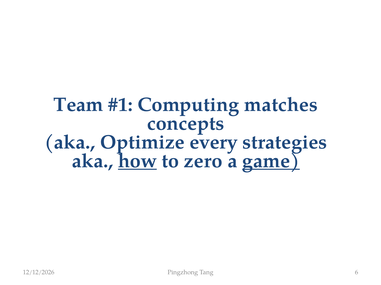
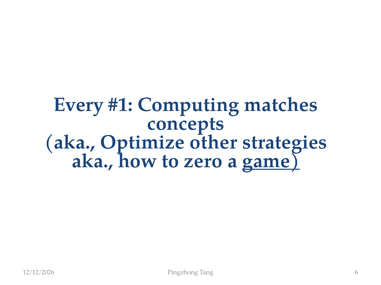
Team: Team -> Every (79, 105)
every: every -> other (213, 143)
how underline: present -> none (138, 161)
